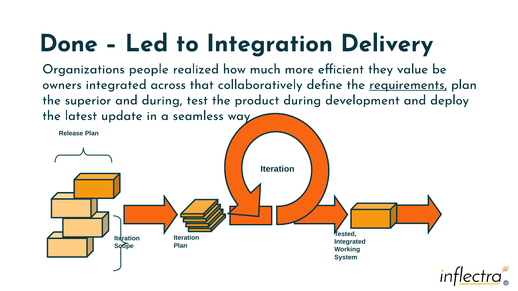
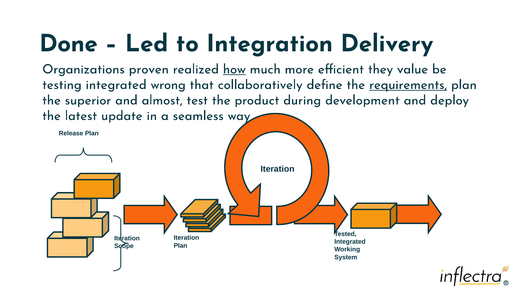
people: people -> proven (149, 69)
how underline: none -> present (234, 69)
owners: owners -> testing (62, 85)
across: across -> wrong (168, 85)
and during: during -> almost (162, 100)
